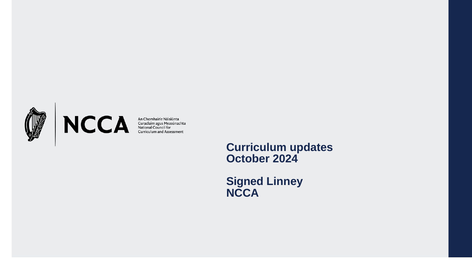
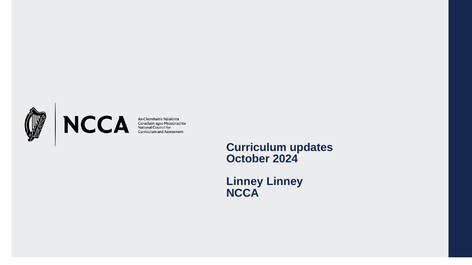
Signed: Signed -> Linney (245, 182)
